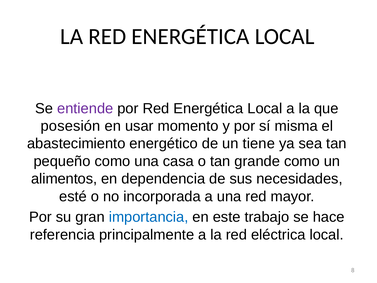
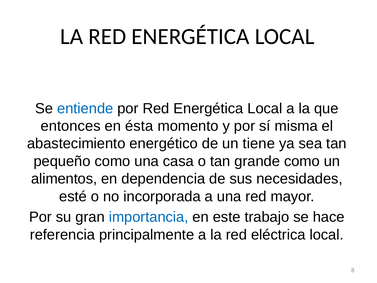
entiende colour: purple -> blue (85, 108)
posesión: posesión -> entonces (71, 126)
usar: usar -> ésta (139, 126)
